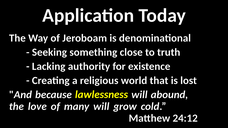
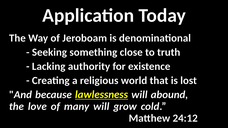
lawlessness underline: none -> present (102, 95)
